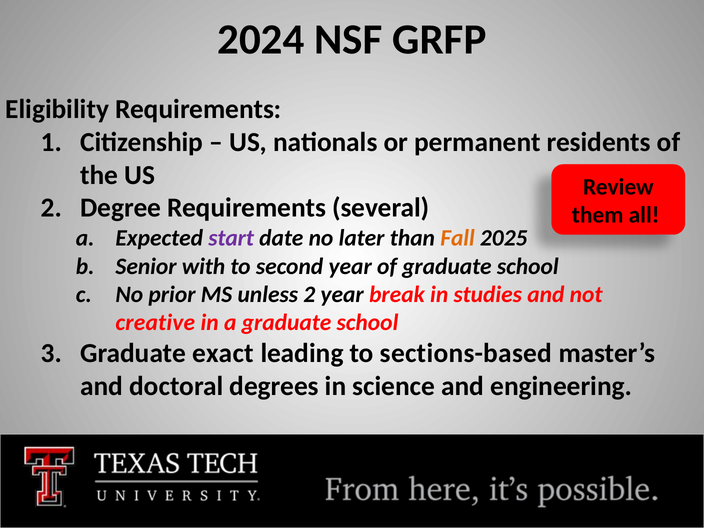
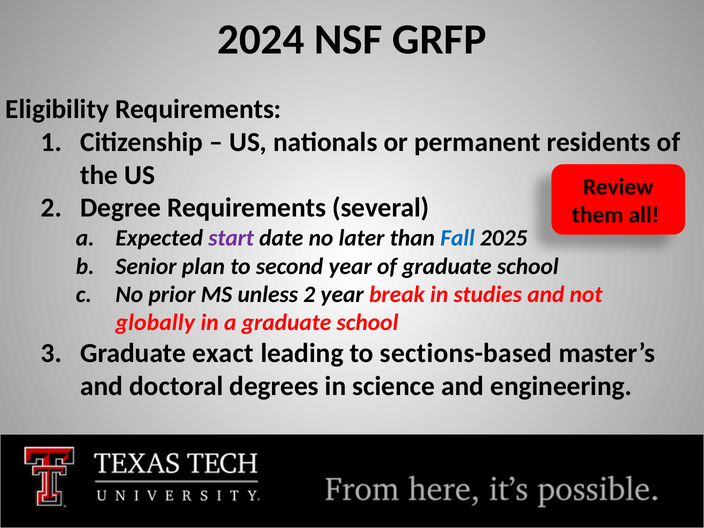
Fall colour: orange -> blue (458, 238)
with: with -> plan (203, 266)
creative: creative -> globally (155, 323)
